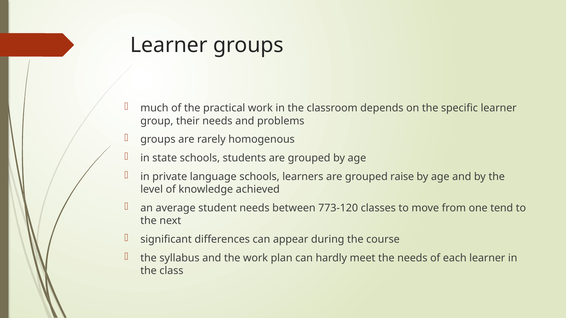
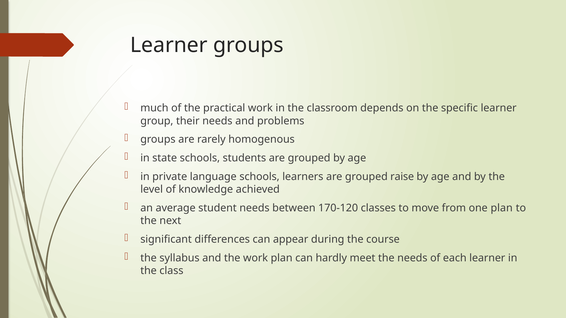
773-120: 773-120 -> 170-120 (338, 208)
one tend: tend -> plan (502, 208)
